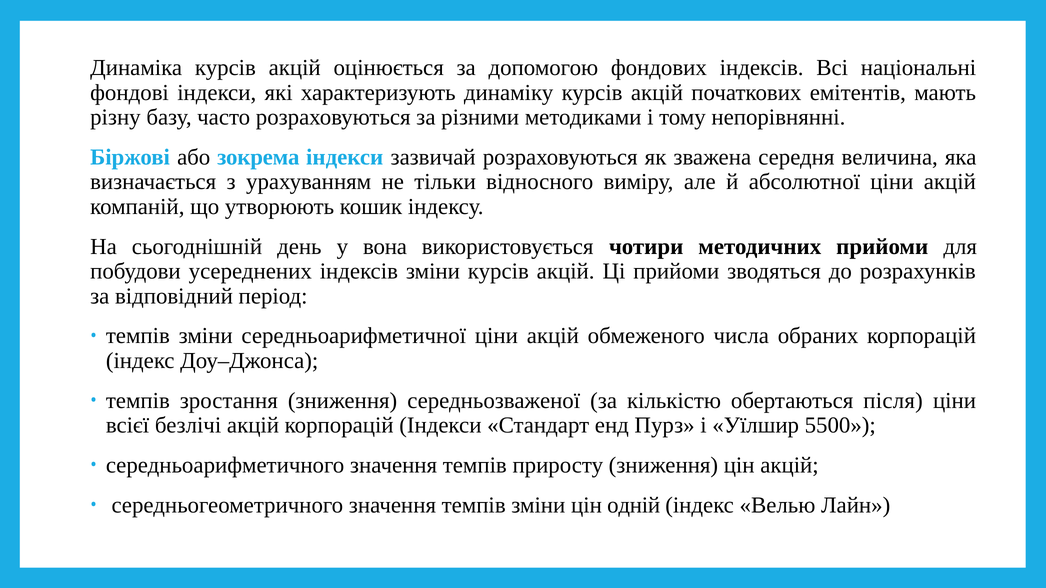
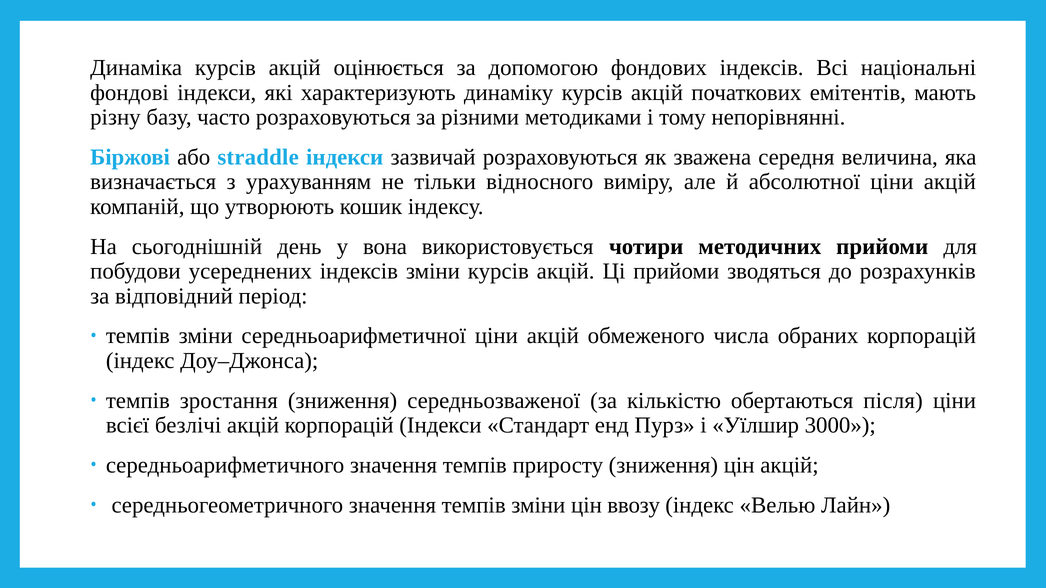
зокрема: зокрема -> straddle (258, 157)
5500: 5500 -> 3000 (840, 425)
одній: одній -> ввозу (634, 505)
